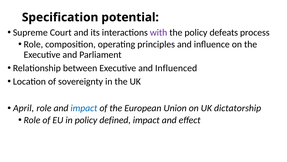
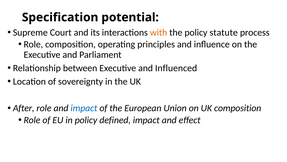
with colour: purple -> orange (159, 32)
defeats: defeats -> statute (224, 32)
April: April -> After (24, 108)
UK dictatorship: dictatorship -> composition (238, 108)
